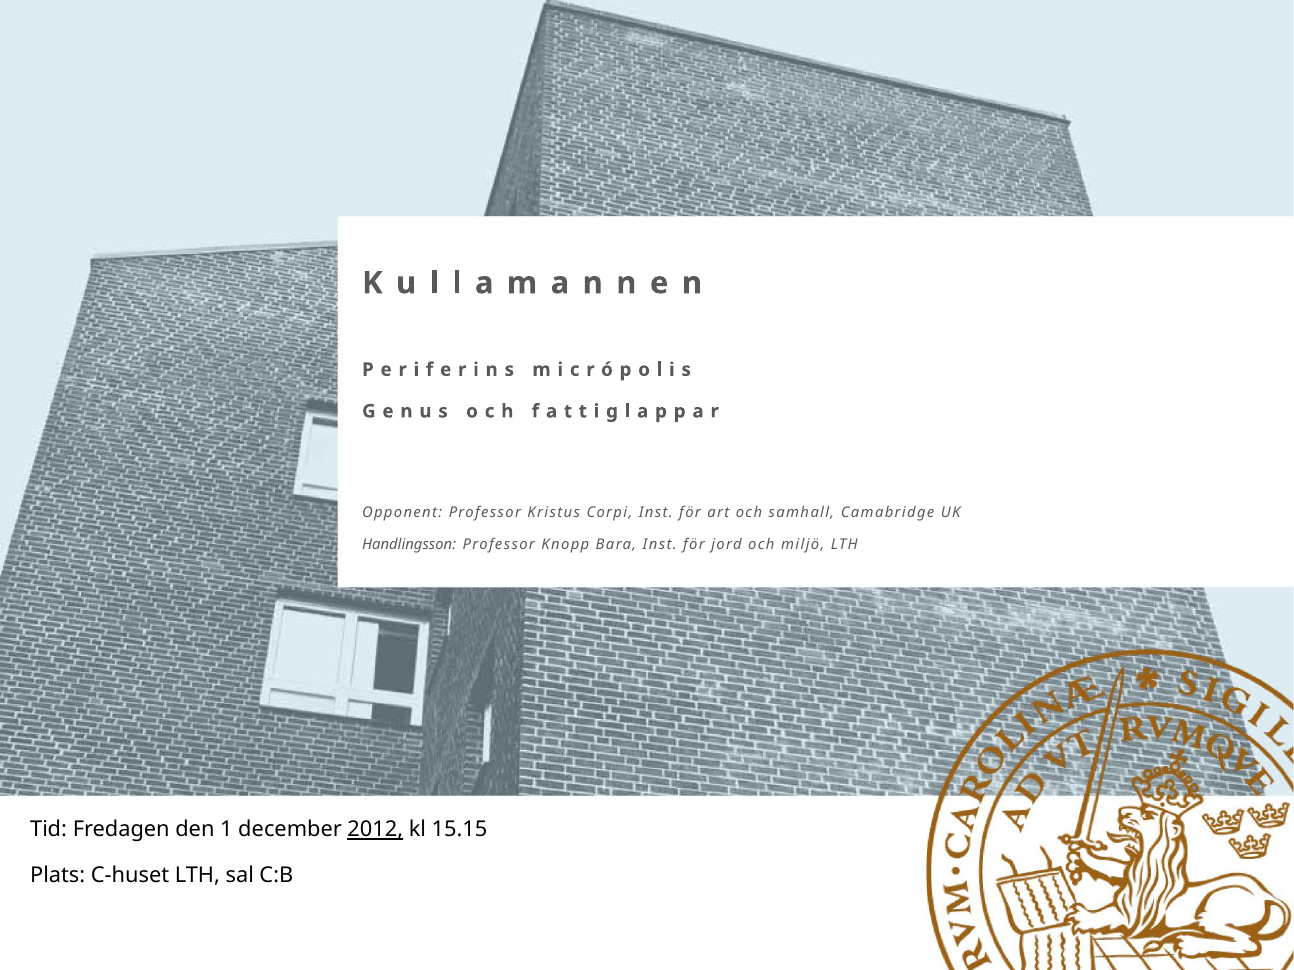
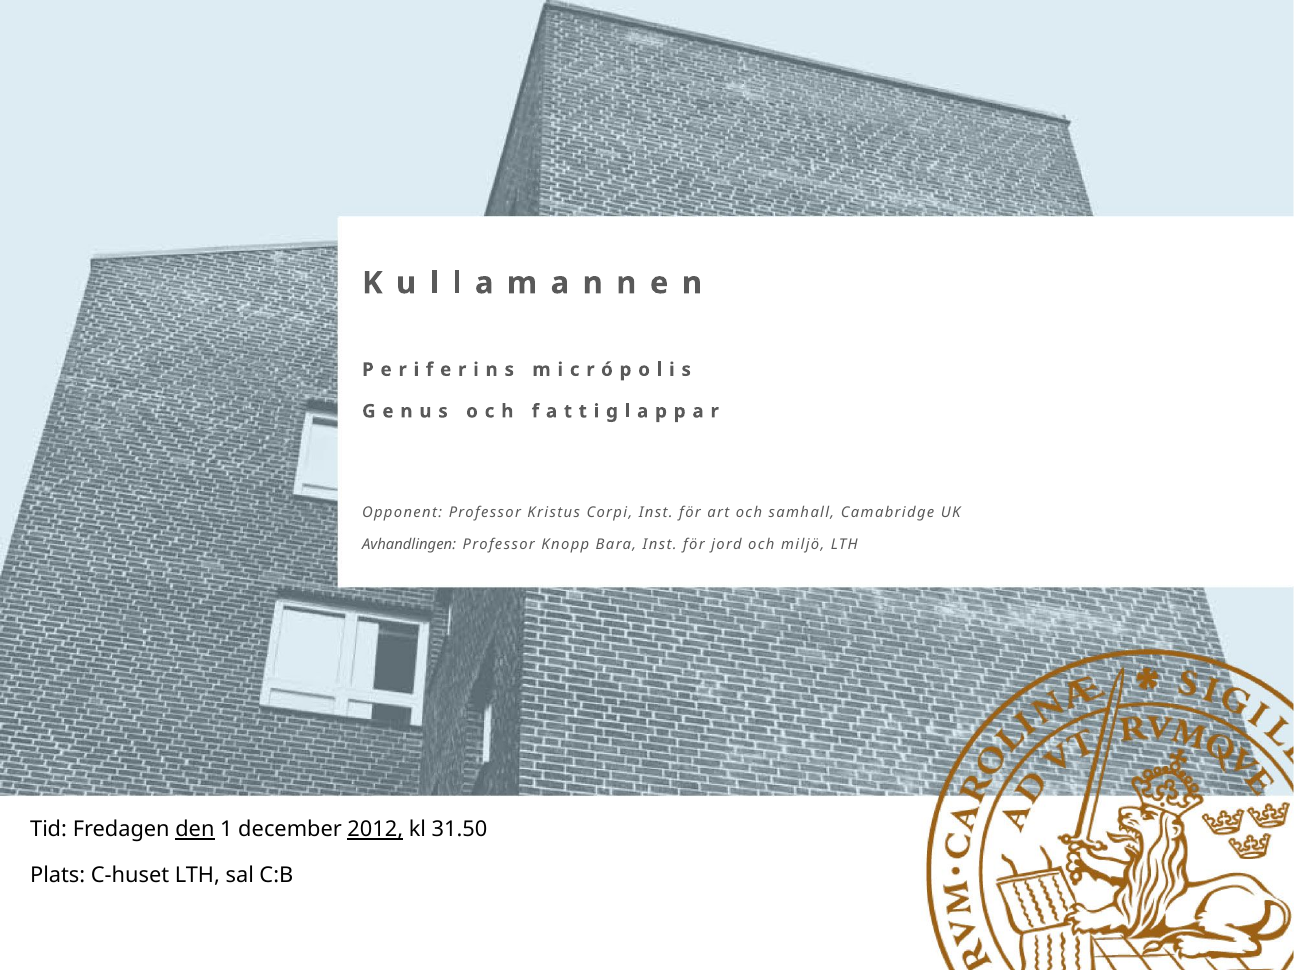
Handlingsson: Handlingsson -> Avhandlingen (409, 545)
den underline: none -> present (195, 830)
15.15: 15.15 -> 31.50 (460, 830)
